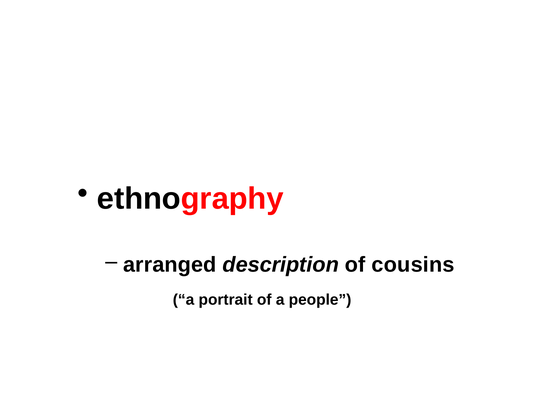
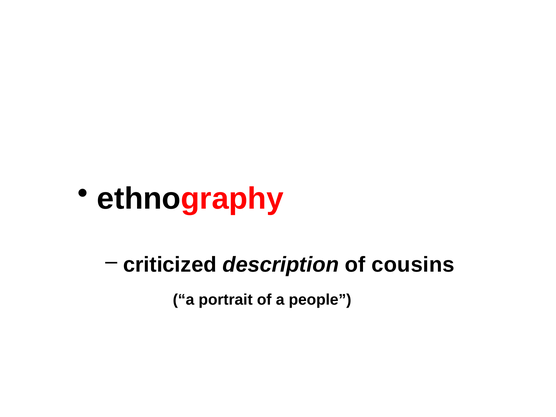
arranged: arranged -> criticized (170, 265)
